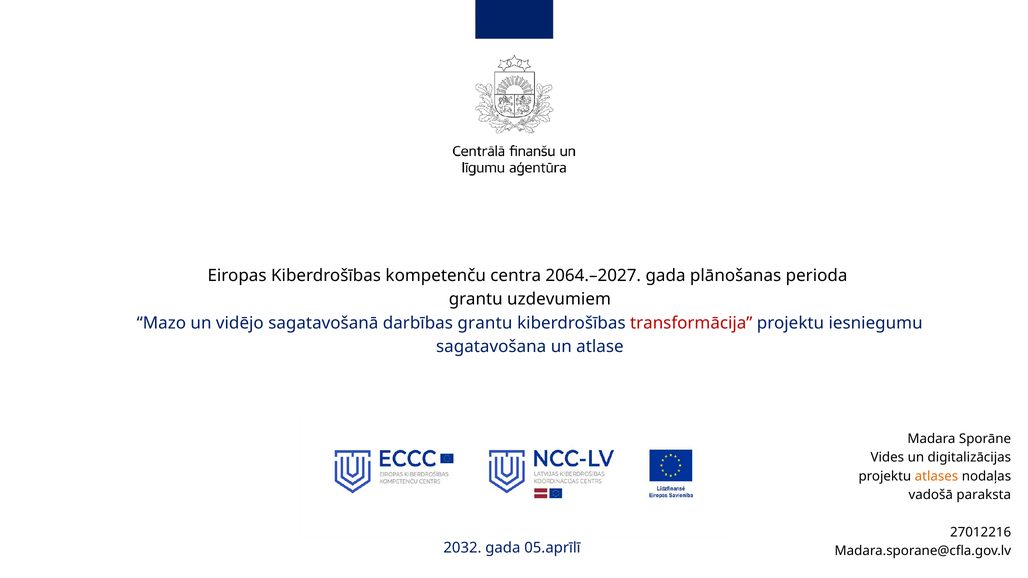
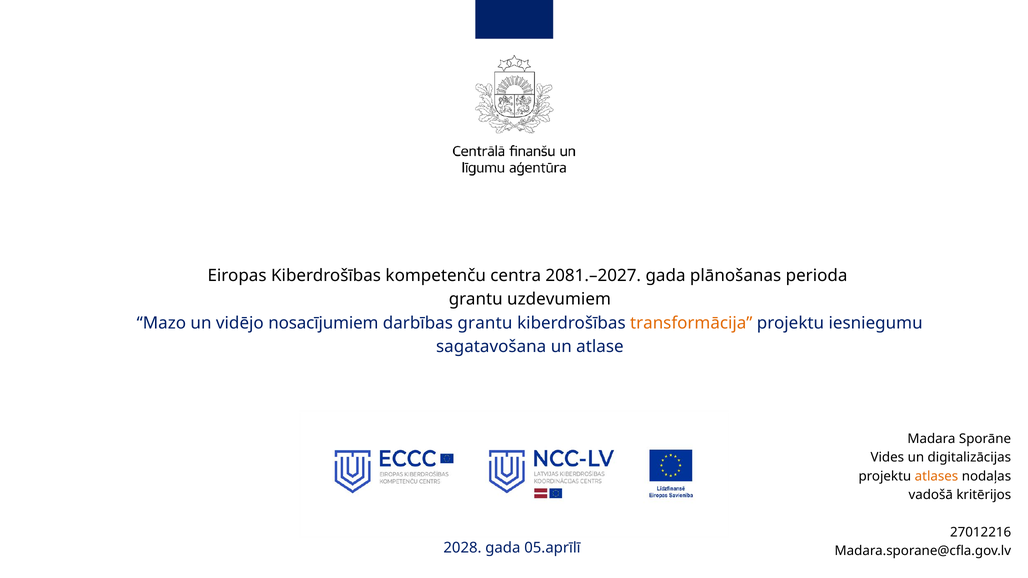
2064.–2027: 2064.–2027 -> 2081.–2027 (593, 276)
sagatavošanā: sagatavošanā -> nosacījumiem (323, 323)
transformācija colour: red -> orange (691, 323)
paraksta: paraksta -> kritērijos (984, 495)
2032: 2032 -> 2028 (463, 548)
